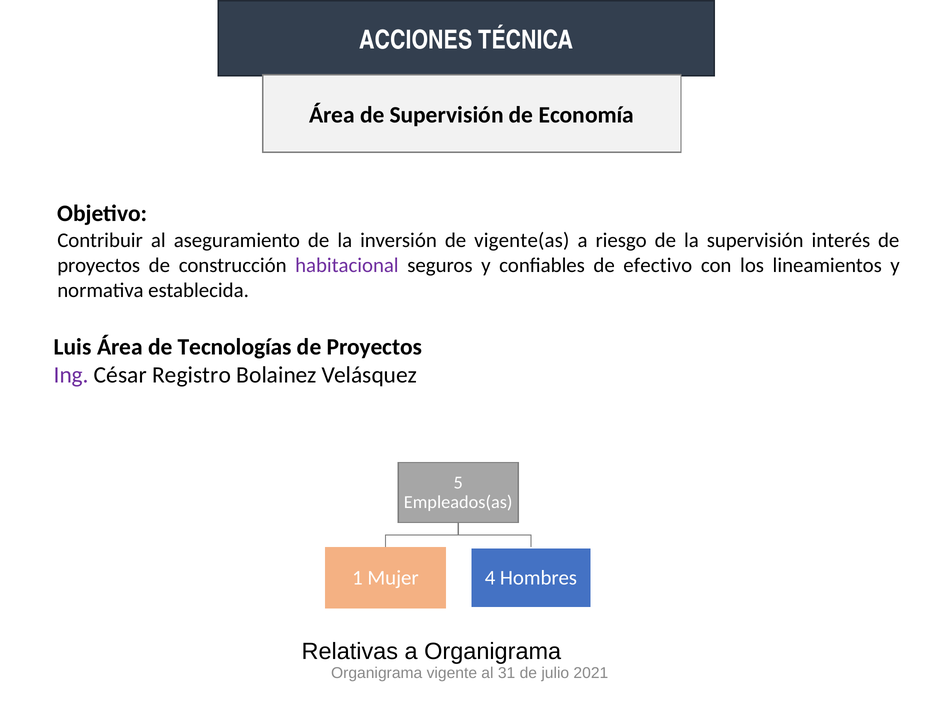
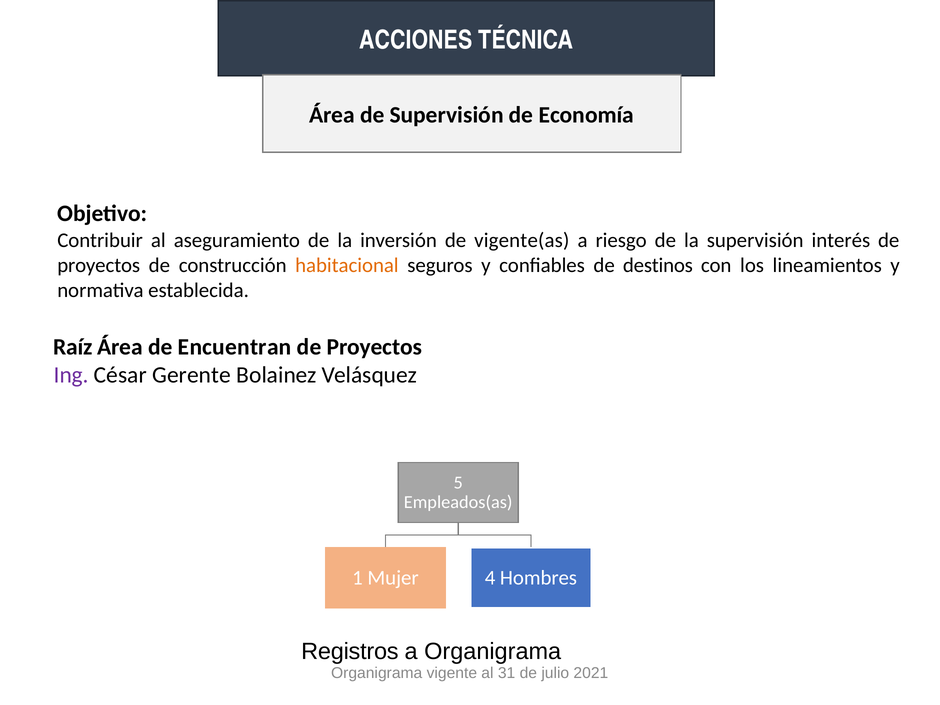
habitacional colour: purple -> orange (347, 265)
efectivo: efectivo -> destinos (658, 265)
Luis: Luis -> Raíz (73, 347)
Tecnologías: Tecnologías -> Encuentran (235, 347)
Registro: Registro -> Gerente (192, 375)
Relativas: Relativas -> Registros (350, 652)
